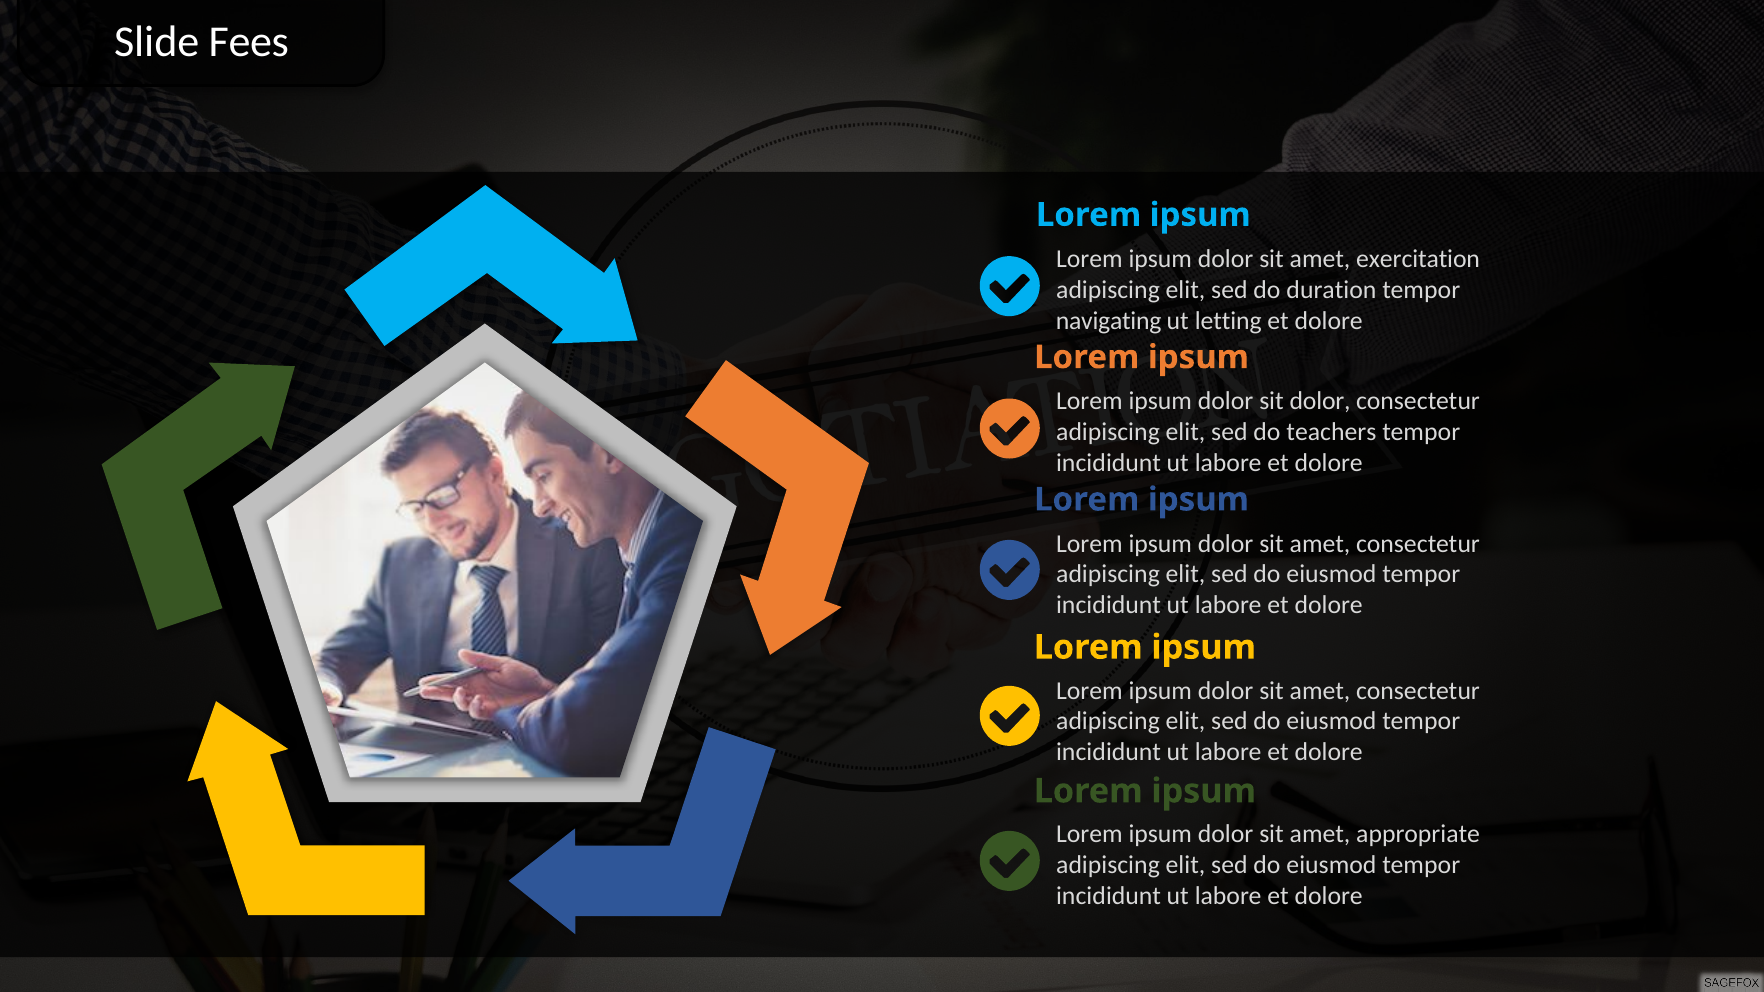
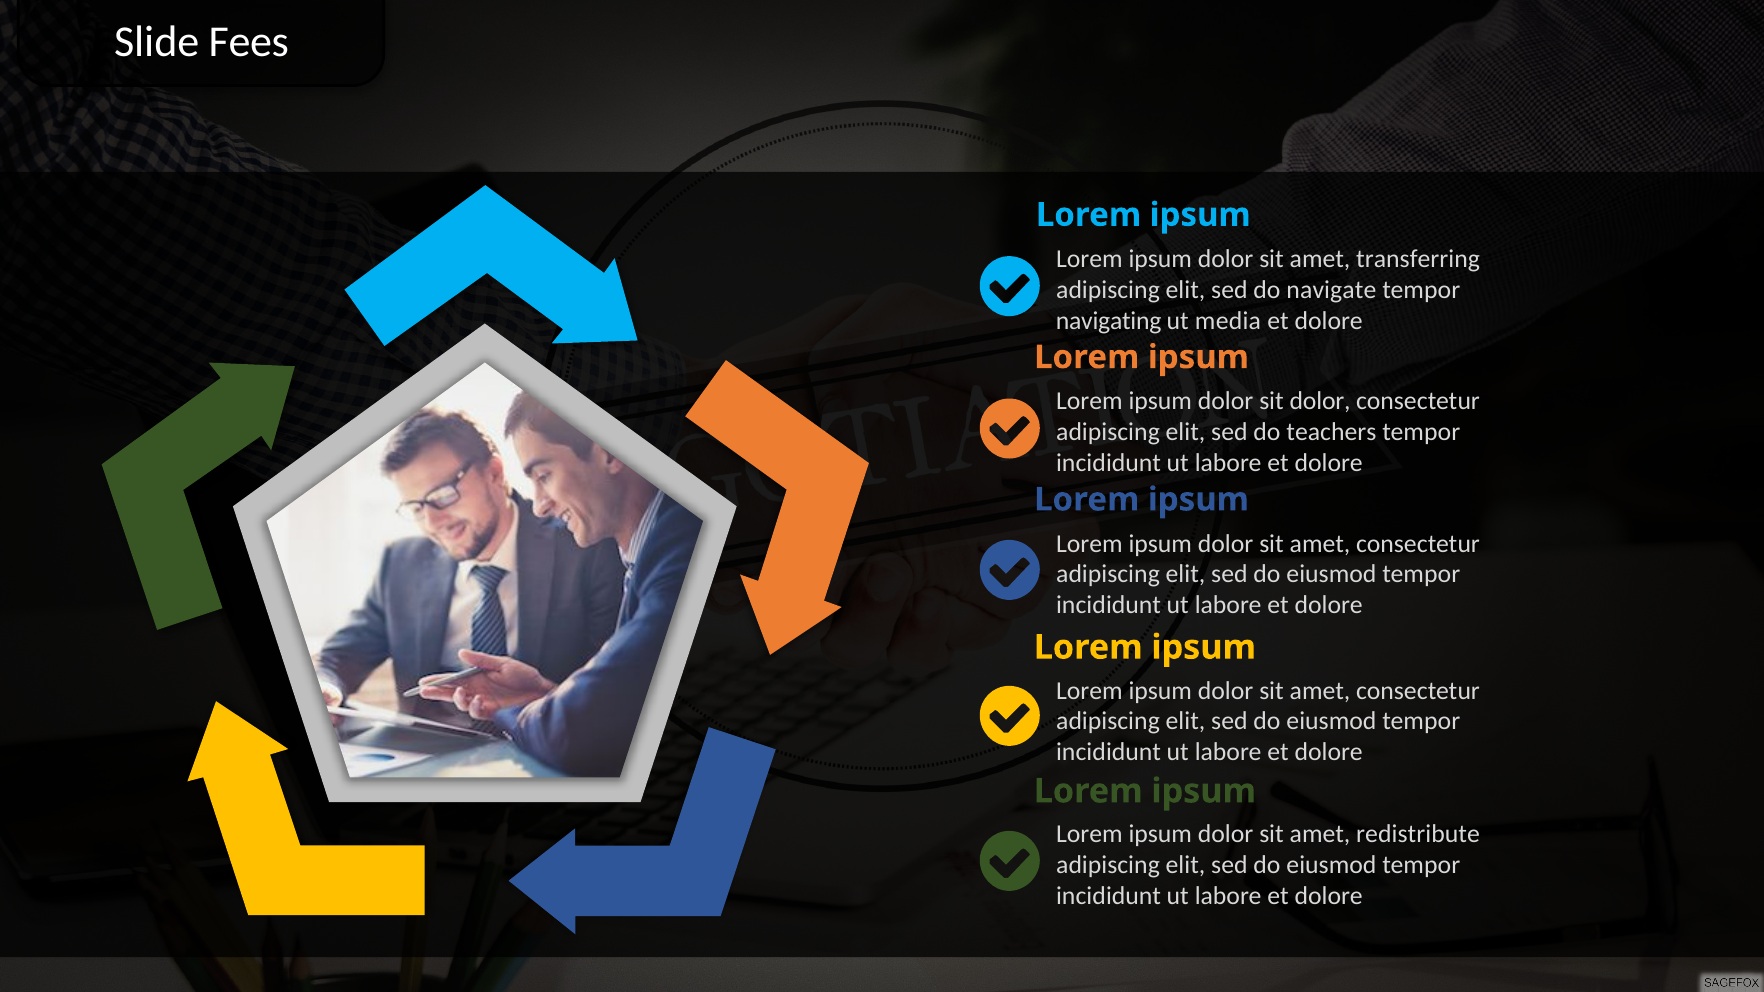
exercitation: exercitation -> transferring (1418, 259)
duration: duration -> navigate (1331, 290)
letting: letting -> media (1228, 321)
appropriate: appropriate -> redistribute (1418, 835)
